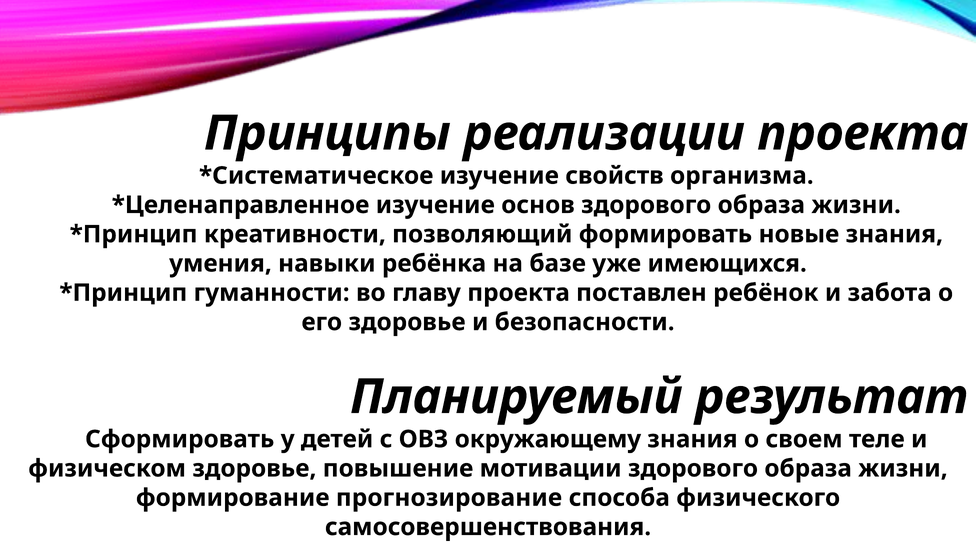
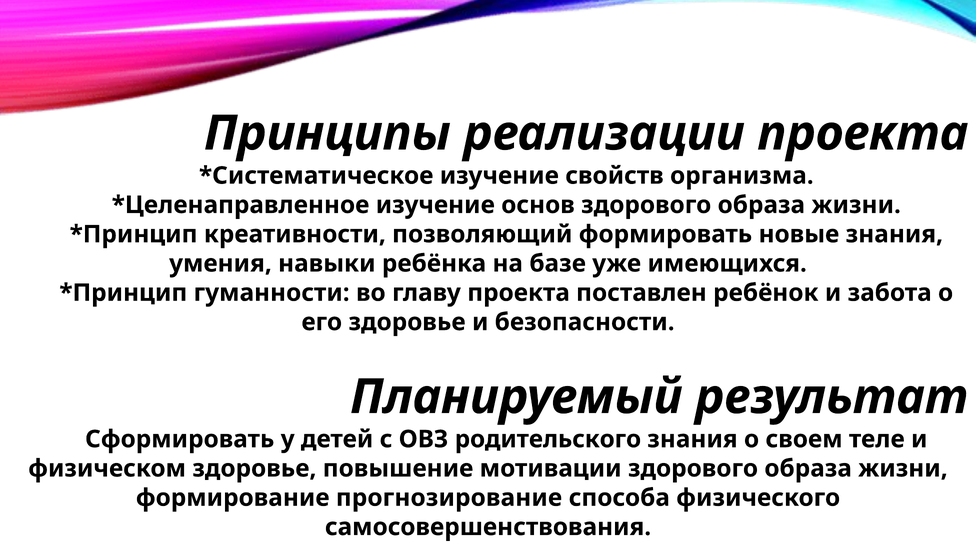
окружающему: окружающему -> родительского (548, 439)
